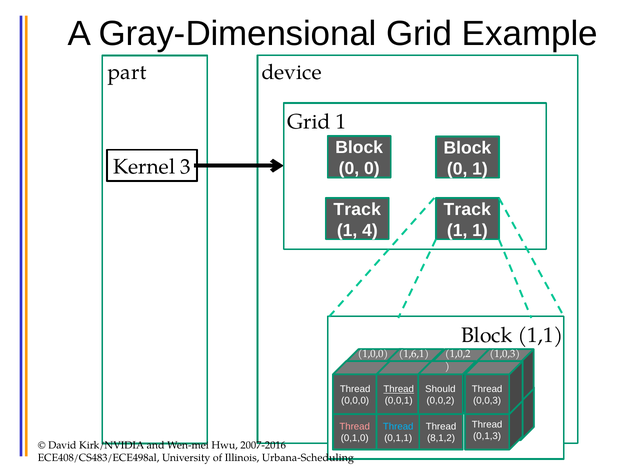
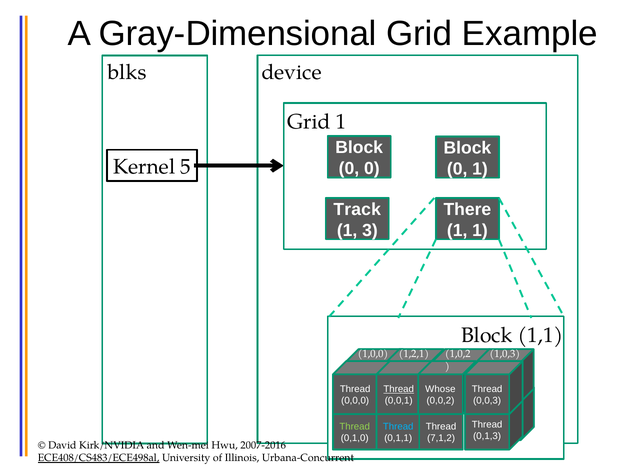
part: part -> blks (127, 73)
3: 3 -> 5 (186, 167)
Track: Track -> There (467, 210)
4: 4 -> 3 (370, 231)
1,6,1: 1,6,1 -> 1,2,1 (414, 354)
Should: Should -> Whose (440, 390)
Thread colour: pink -> light green (355, 427)
8,1,2: 8,1,2 -> 7,1,2 (441, 439)
ECE408/CS483/ECE498al underline: none -> present (99, 459)
Urbana-Scheduling: Urbana-Scheduling -> Urbana-Concurrent (308, 459)
